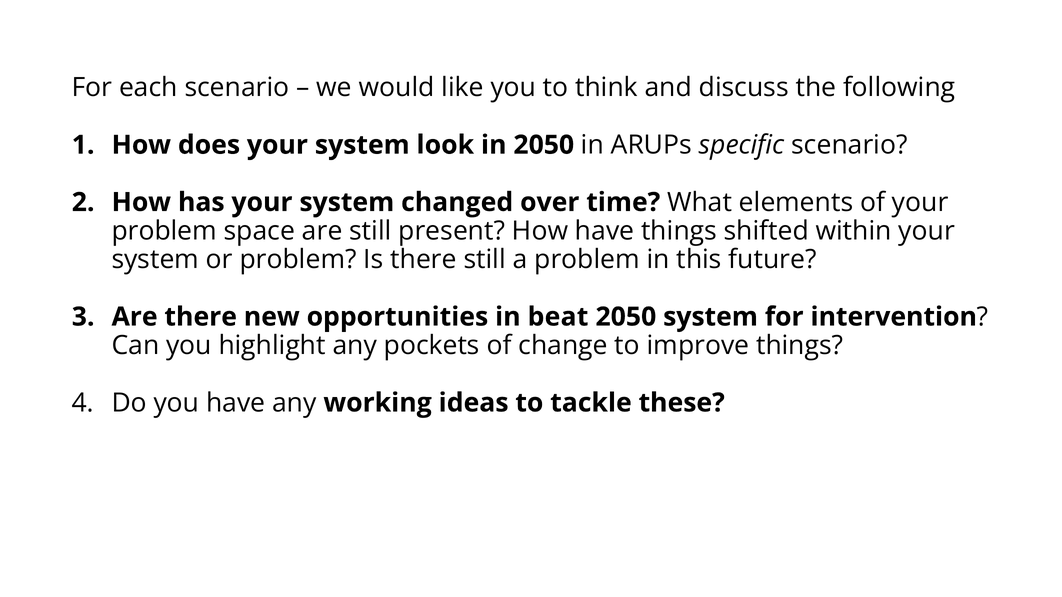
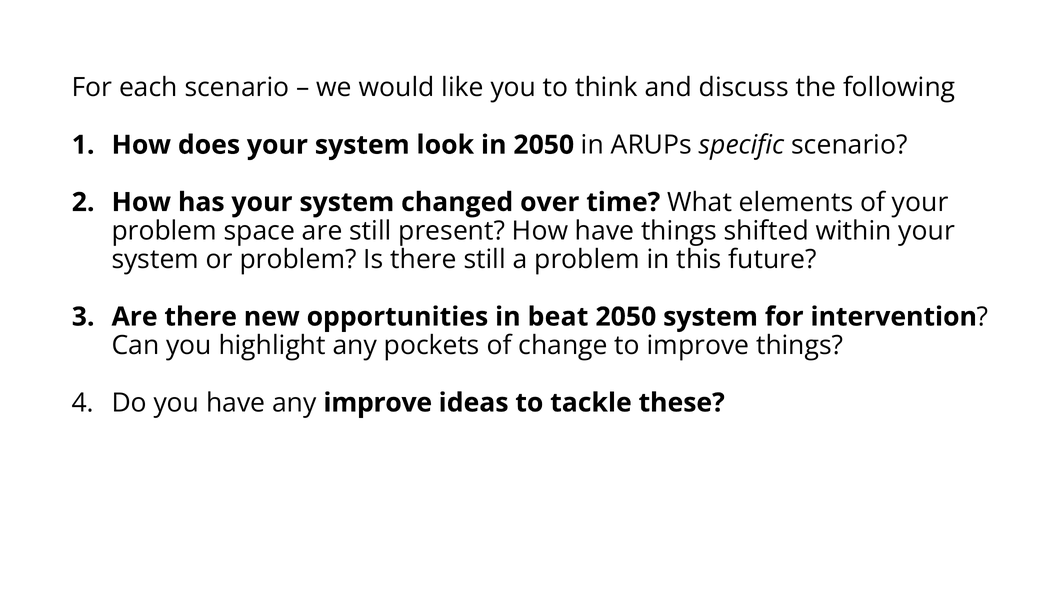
any working: working -> improve (378, 403)
